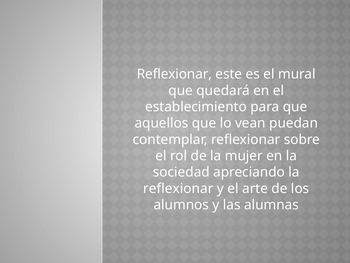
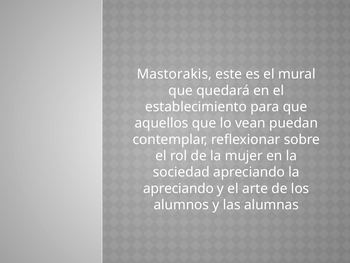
Reflexionar: Reflexionar -> Mastorakis (174, 74)
reflexionar: reflexionar -> apreciando (178, 188)
